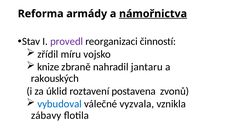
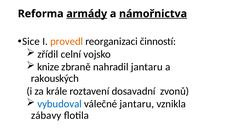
armády underline: none -> present (87, 14)
Stav: Stav -> Sice (31, 41)
provedl colour: purple -> orange (67, 41)
míru: míru -> celní (71, 54)
úklid: úklid -> krále (57, 91)
postavena: postavena -> dosavadní (134, 91)
válečné vyzvala: vyzvala -> jantaru (137, 104)
